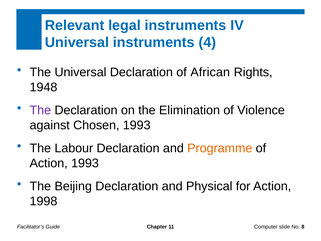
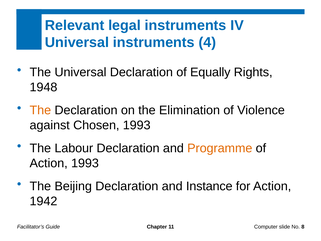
African: African -> Equally (210, 72)
The colour: purple -> orange (40, 110)
Physical: Physical -> Instance (209, 186)
1998: 1998 -> 1942 (43, 201)
